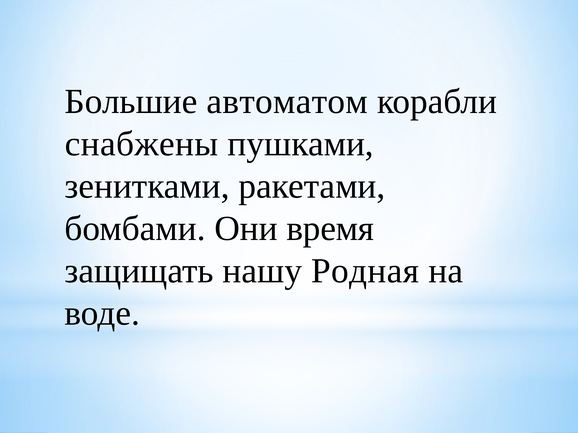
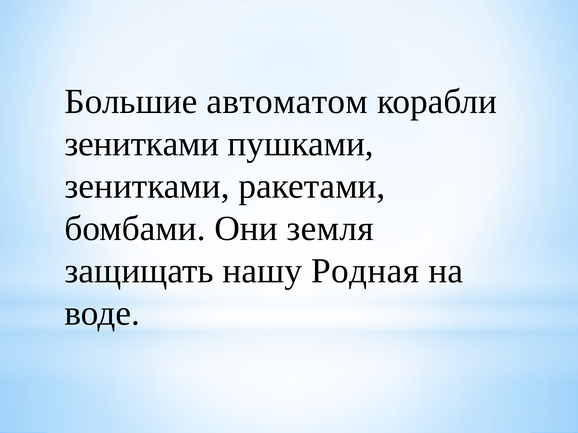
снабжены: снабжены -> зенитками (142, 144)
время: время -> земля (330, 229)
